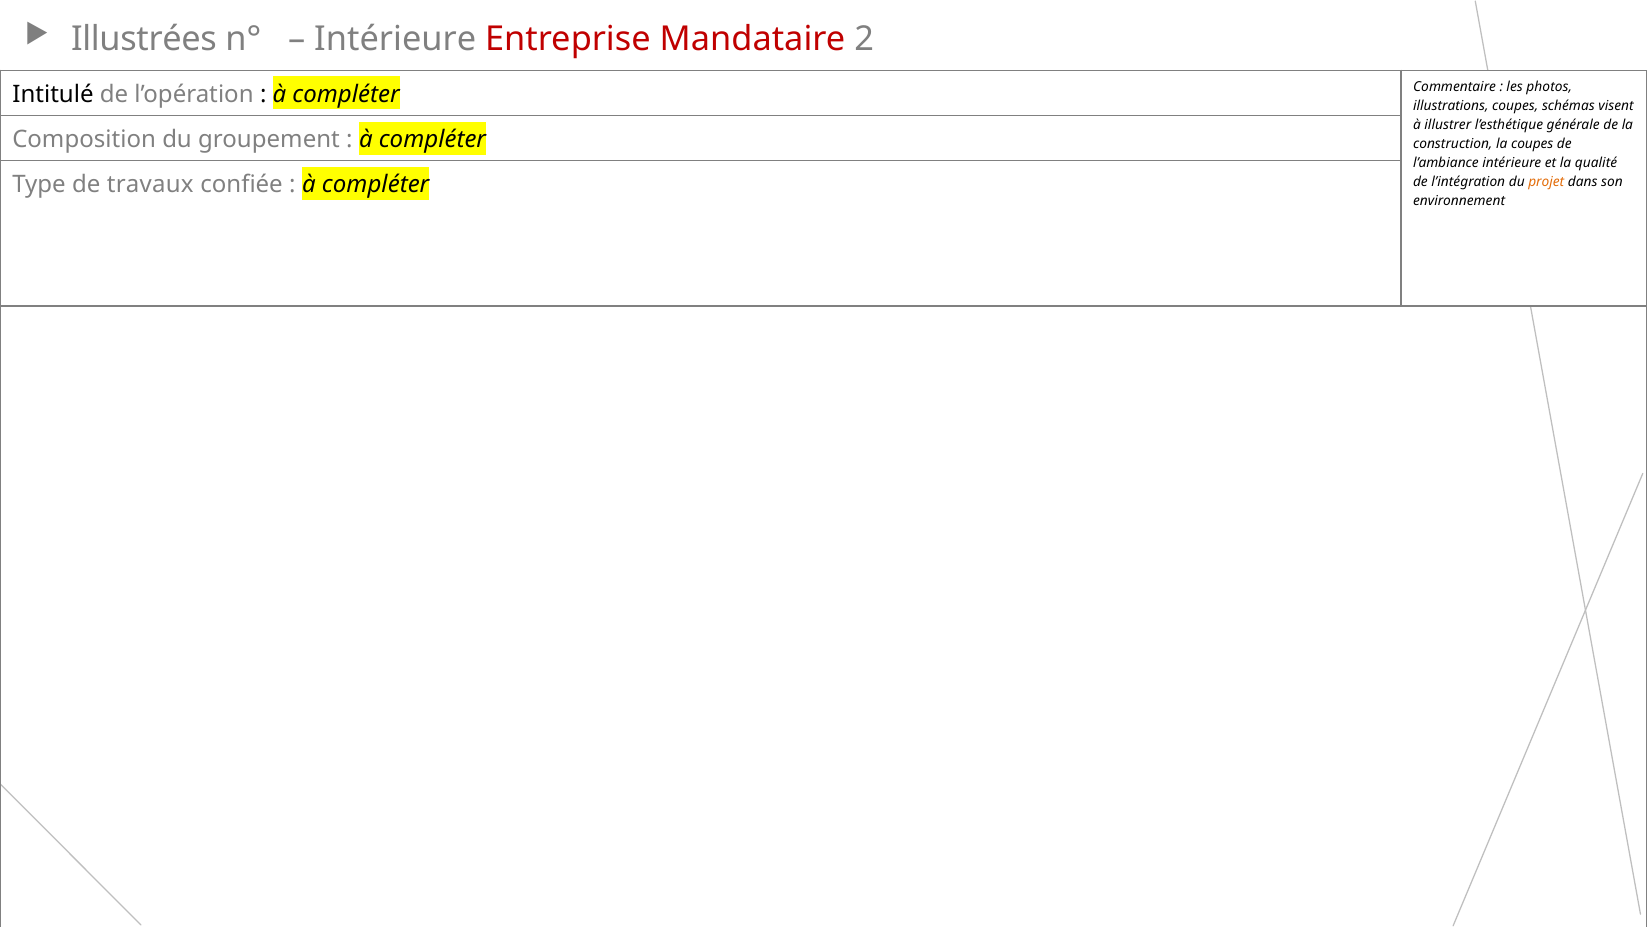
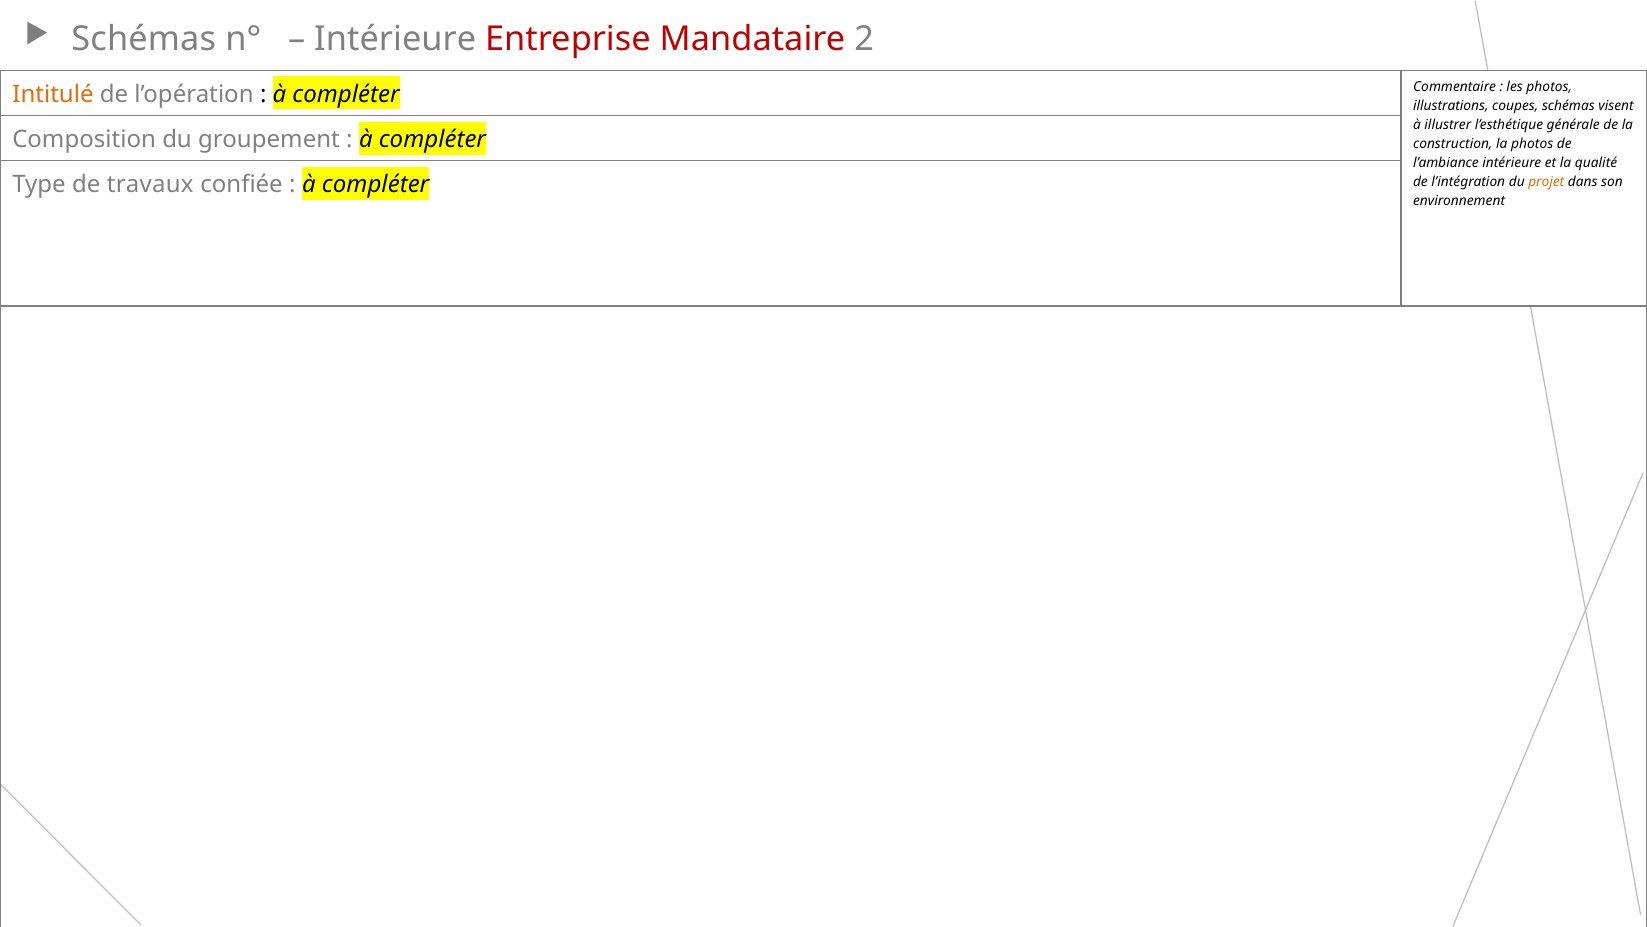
Illustrées: Illustrées -> Schémas (144, 39)
Intitulé colour: black -> orange (53, 94)
la coupes: coupes -> photos (1532, 144)
